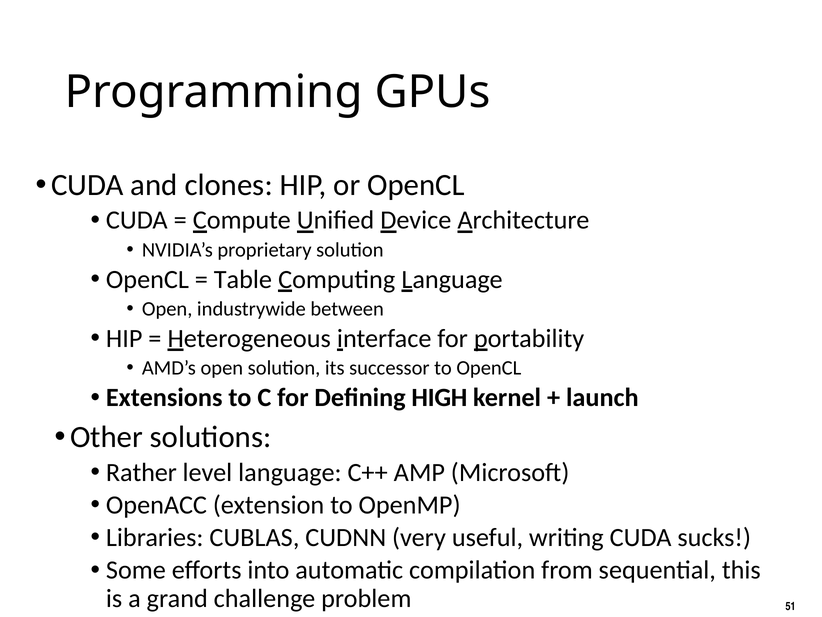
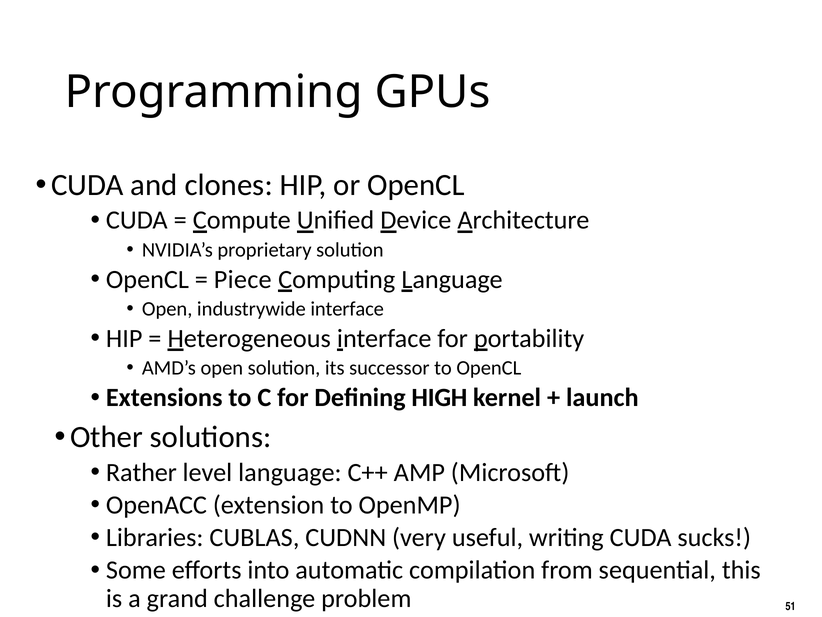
Table: Table -> Piece (243, 279)
industrywide between: between -> interface (347, 309)
